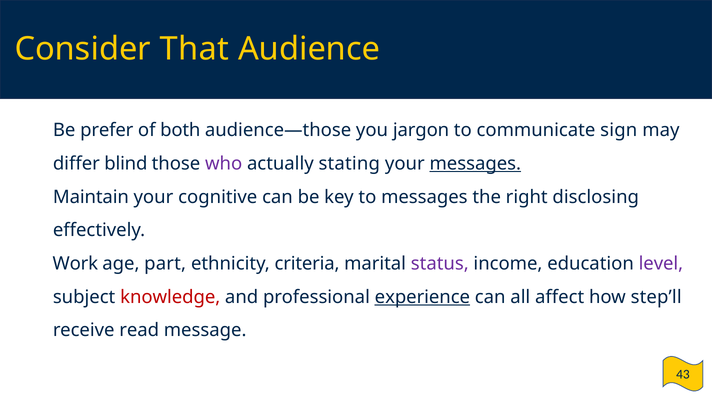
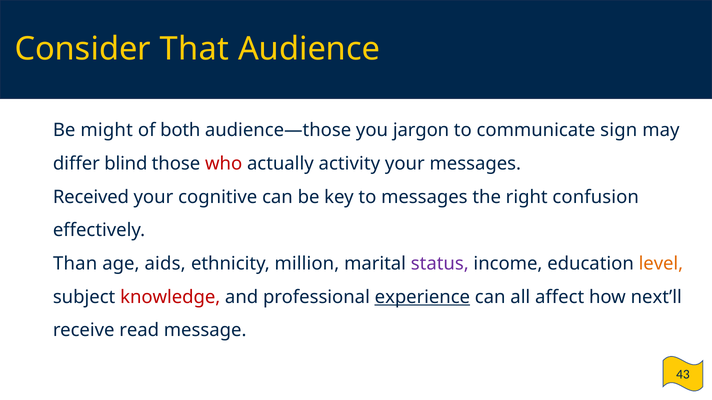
prefer: prefer -> might (107, 130)
who colour: purple -> red (224, 164)
stating: stating -> activity (349, 164)
messages underline: present -> none (475, 164)
Maintain: Maintain -> Received (91, 197)
disclosing: disclosing -> confusion (596, 197)
Work: Work -> Than (75, 264)
part: part -> aids (165, 264)
criteria: criteria -> million (307, 264)
level colour: purple -> orange (661, 264)
step’ll: step’ll -> next’ll (656, 297)
